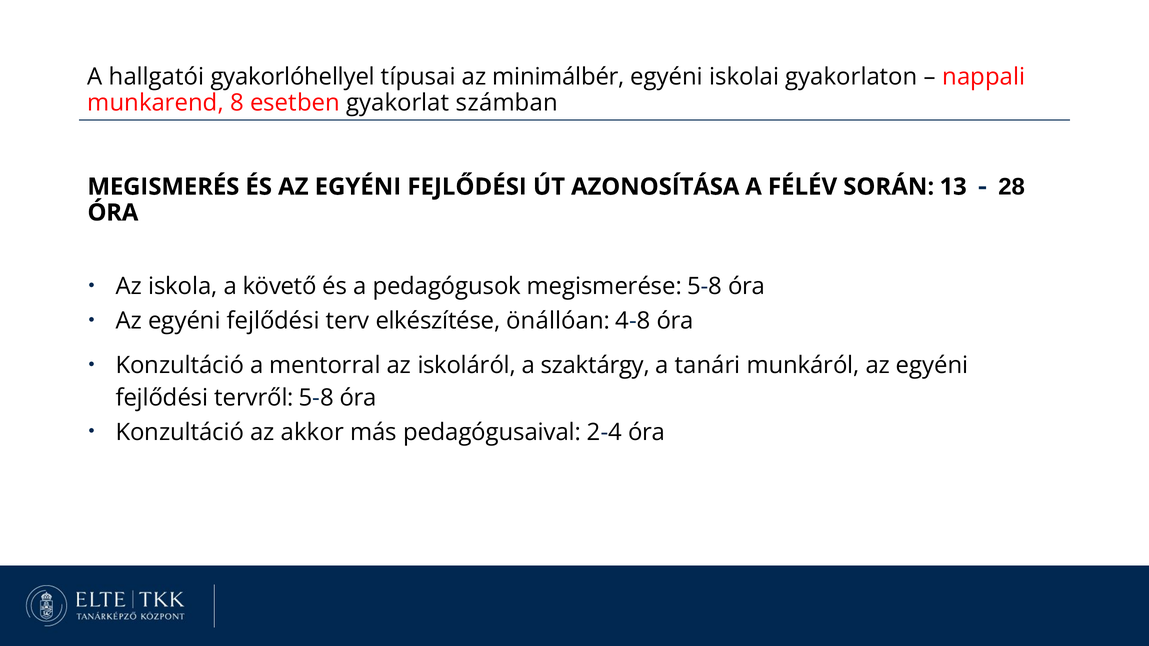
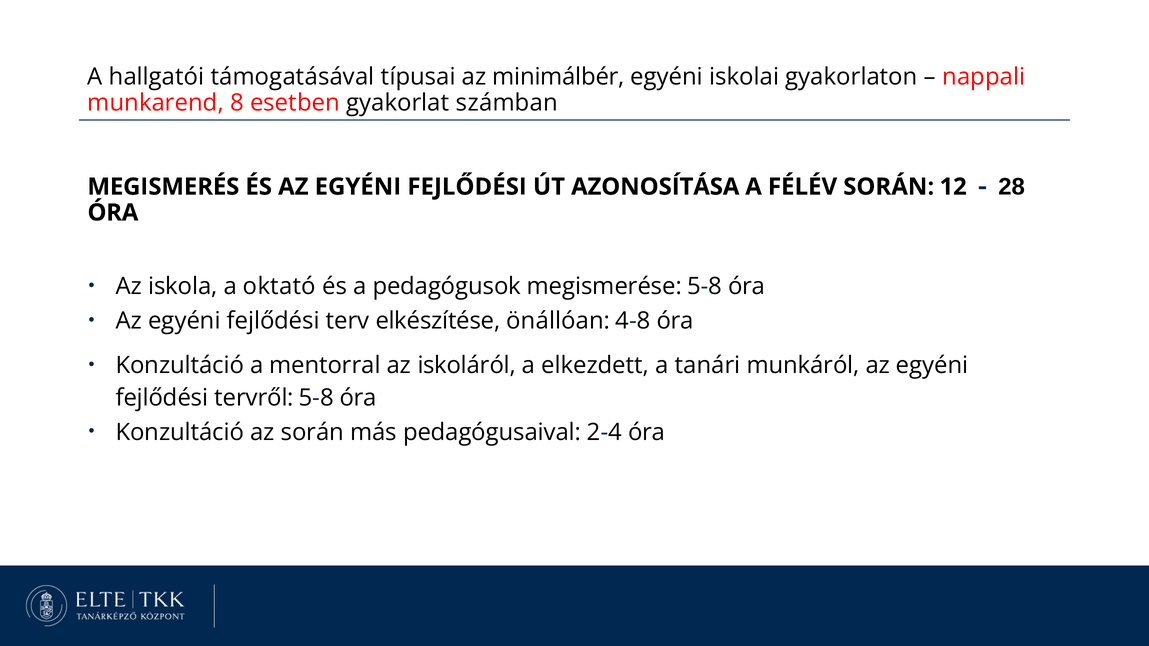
gyakorlóhellyel: gyakorlóhellyel -> támogatásával (293, 77)
13: 13 -> 12 (953, 187)
követő: követő -> oktató (279, 287)
szaktárgy: szaktárgy -> elkezdett (595, 366)
az akkor: akkor -> során (312, 432)
